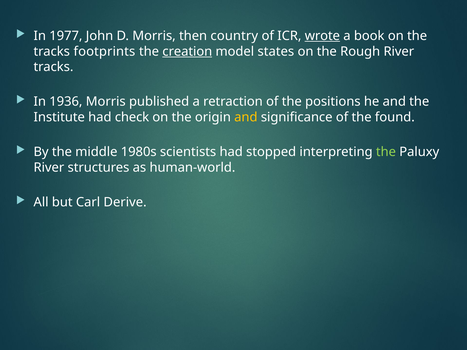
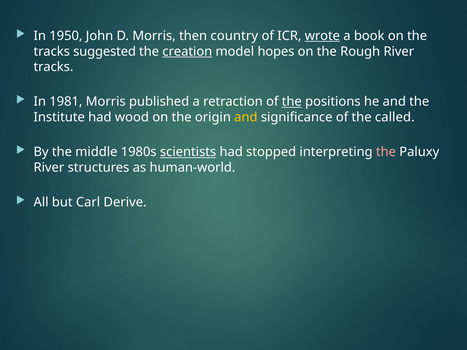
1977: 1977 -> 1950 (66, 36)
footprints: footprints -> suggested (105, 51)
states: states -> hopes (276, 51)
1936: 1936 -> 1981 (66, 102)
the underline: none -> present (292, 102)
check: check -> wood (132, 117)
found: found -> called (395, 117)
scientists underline: none -> present (188, 152)
the colour: light green -> pink (386, 152)
